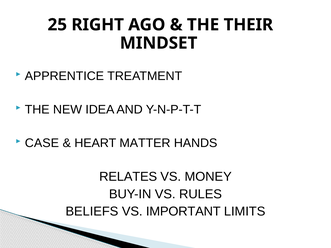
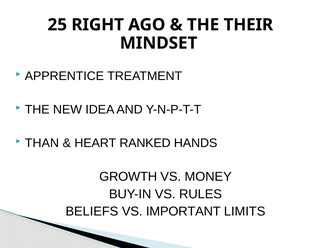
CASE: CASE -> THAN (42, 143)
MATTER: MATTER -> RANKED (145, 143)
RELATES: RELATES -> GROWTH (128, 177)
